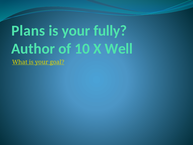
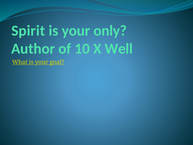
Plans: Plans -> Spirit (28, 31)
fully: fully -> only (110, 31)
